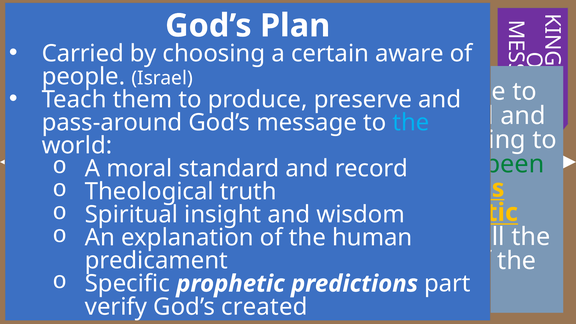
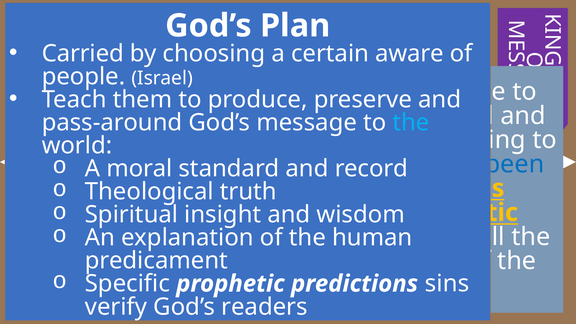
been colour: green -> blue (515, 164)
part: part -> sins (447, 284)
created: created -> readers (264, 307)
